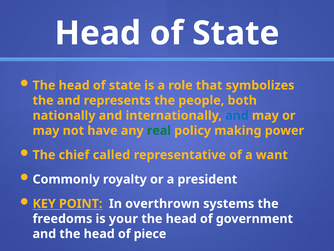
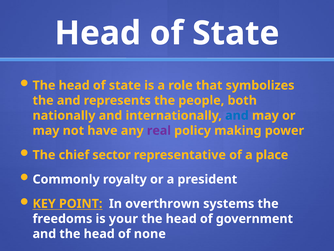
real colour: green -> purple (159, 130)
called: called -> sector (112, 155)
want: want -> place (272, 155)
piece: piece -> none (150, 233)
